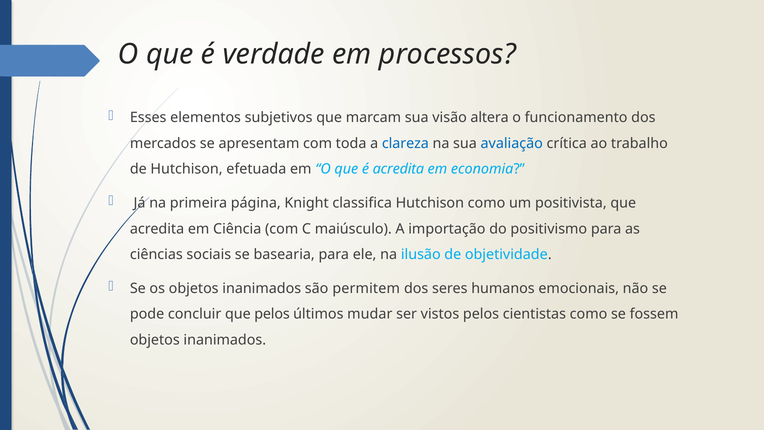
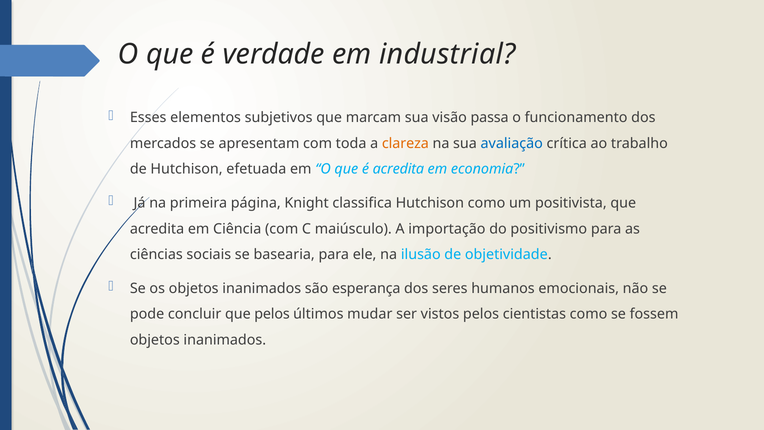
processos: processos -> industrial (447, 54)
altera: altera -> passa (490, 118)
clareza colour: blue -> orange (405, 143)
permitem: permitem -> esperança (366, 288)
